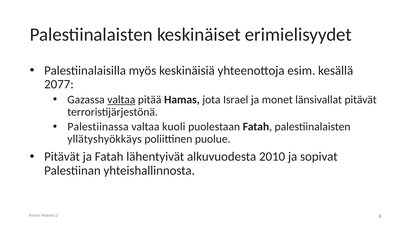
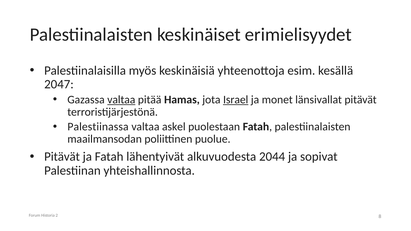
2077: 2077 -> 2047 (59, 84)
Israel underline: none -> present (236, 100)
kuoli: kuoli -> askel (174, 127)
yllätyshyökkäys: yllätyshyökkäys -> maailmansodan (105, 139)
2010: 2010 -> 2044 (272, 157)
